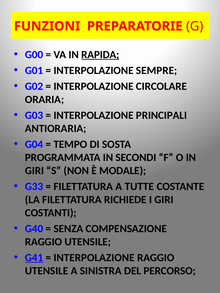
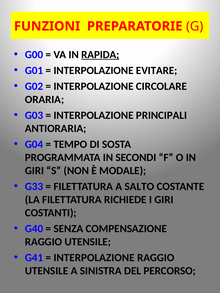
SEMPRE: SEMPRE -> EVITARE (157, 70)
TUTTE: TUTTE -> SALTO (139, 187)
G41 underline: present -> none (34, 258)
